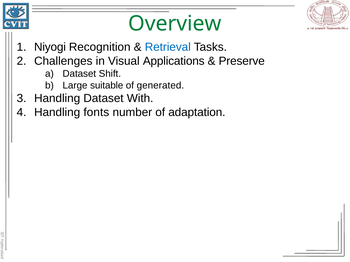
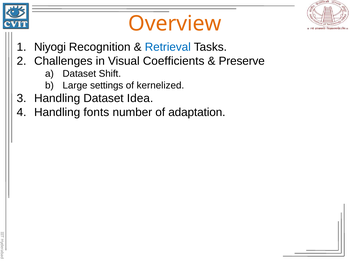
Overview colour: green -> orange (175, 24)
Applications: Applications -> Coefficients (174, 61)
suitable: suitable -> settings (107, 86)
generated: generated -> kernelized (160, 86)
With: With -> Idea (140, 99)
